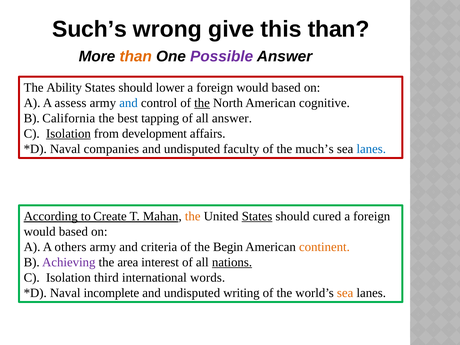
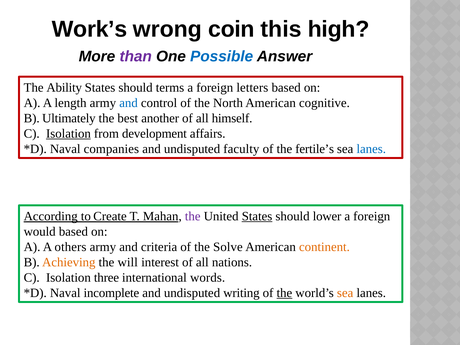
Such’s: Such’s -> Work’s (90, 29)
give: give -> coin (231, 29)
this than: than -> high (339, 29)
than colour: orange -> purple (136, 57)
Possible colour: purple -> blue (222, 57)
lower: lower -> terms (170, 87)
would: would -> letters (252, 87)
assess: assess -> length (71, 103)
the underline: present -> none (202, 103)
California: California -> Ultimately (69, 118)
tapping: tapping -> another (160, 118)
all answer: answer -> himself (232, 118)
much’s: much’s -> fertile’s (315, 149)
the colour: orange -> purple (193, 216)
cured: cured -> lower (327, 216)
Begin: Begin -> Solve (228, 247)
Achieving colour: purple -> orange (69, 262)
area: area -> will (128, 262)
nations underline: present -> none (232, 262)
third: third -> three (107, 278)
the underline: none -> present (284, 293)
